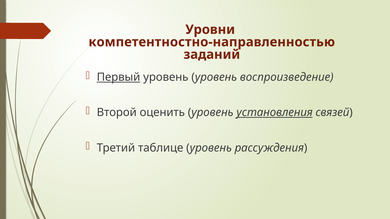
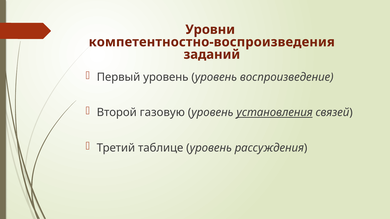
компетентностно-направленностью: компетентностно-направленностью -> компетентностно-воспроизведения (212, 42)
Первый underline: present -> none (119, 77)
оценить: оценить -> газовую (162, 113)
